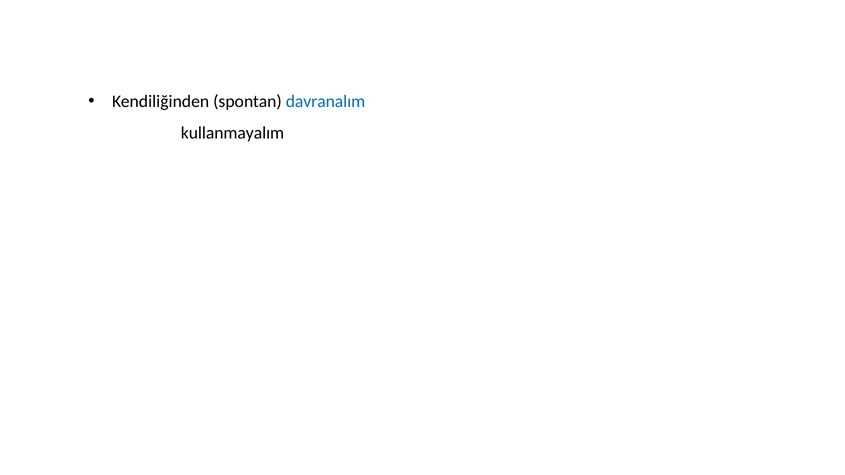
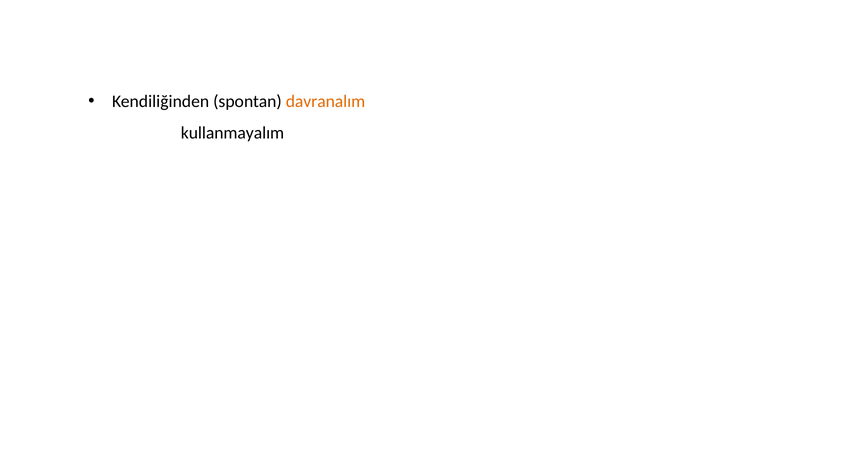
davranalım colour: blue -> orange (326, 101)
